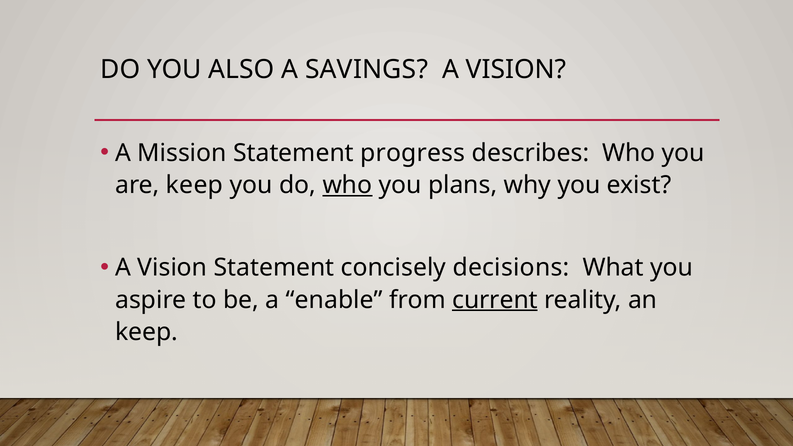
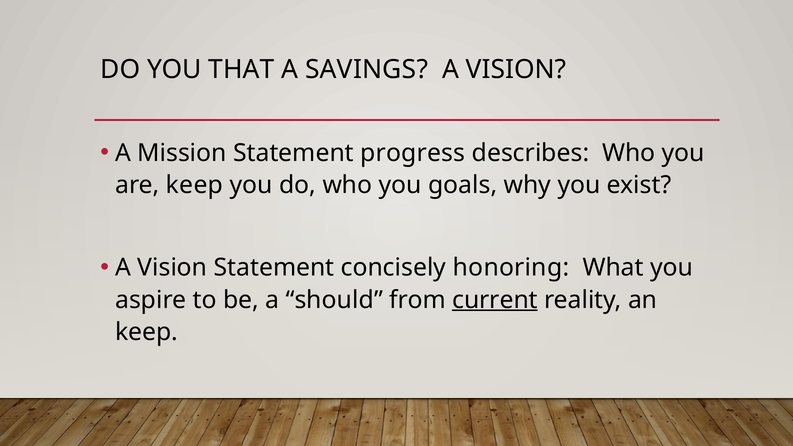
ALSO: ALSO -> THAT (241, 69)
who underline: present -> none (347, 185)
plans: plans -> goals (463, 185)
decisions: decisions -> honoring (511, 268)
enable: enable -> should (334, 300)
